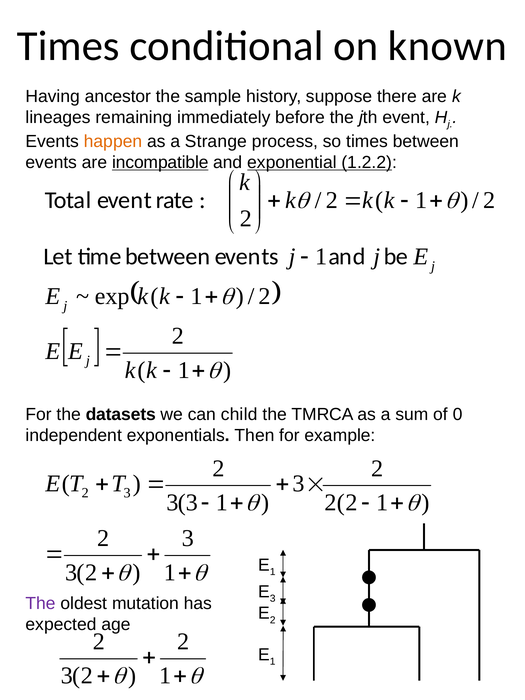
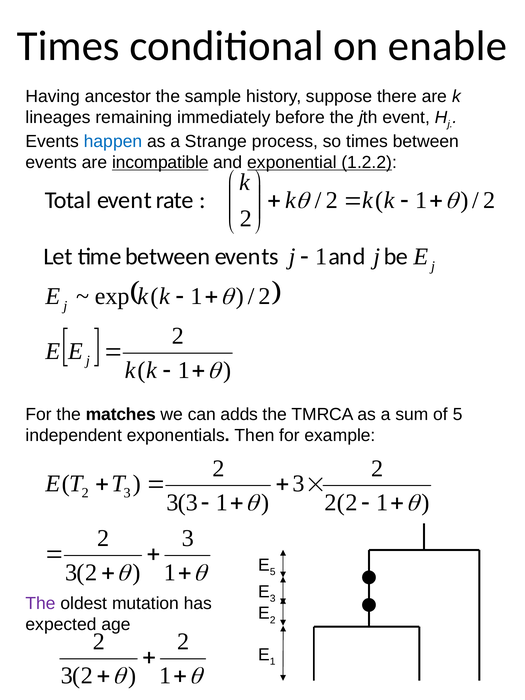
known: known -> enable (447, 46)
happen colour: orange -> blue (113, 141)
datasets: datasets -> matches (121, 414)
child: child -> adds (239, 414)
of 0: 0 -> 5 (458, 414)
1: 1 -> 5 (273, 572)
